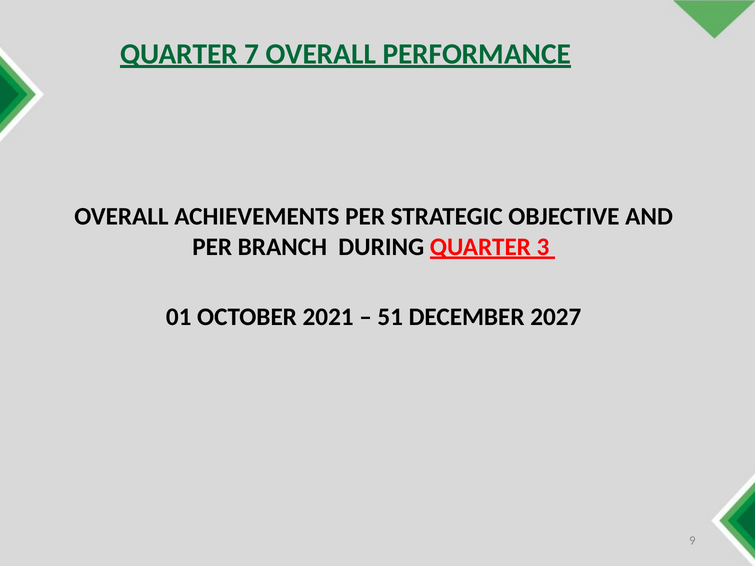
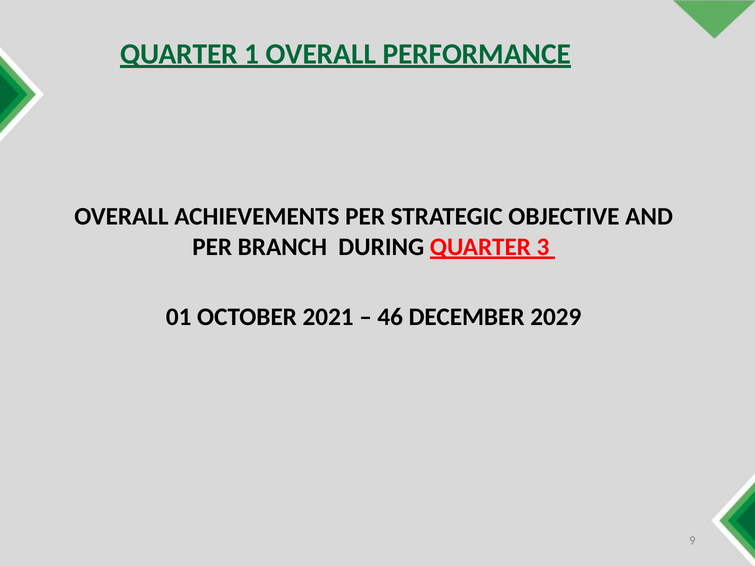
7: 7 -> 1 (252, 54)
51: 51 -> 46 (390, 317)
2027: 2027 -> 2029 (556, 317)
